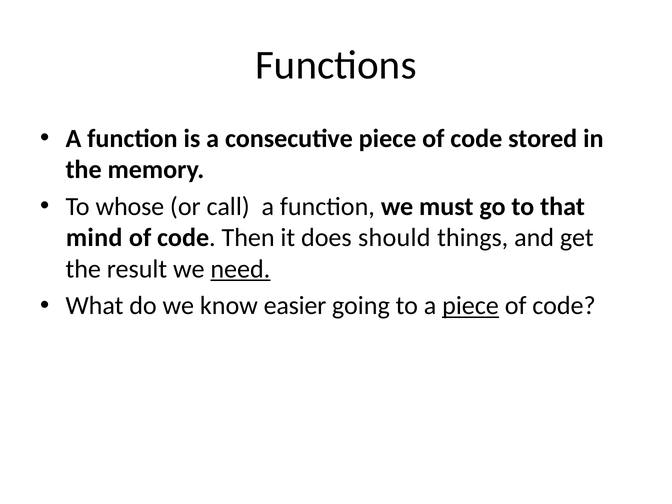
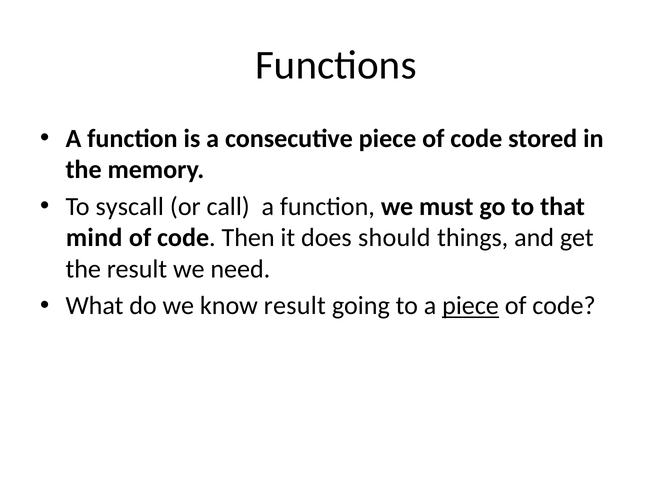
whose: whose -> syscall (130, 206)
need underline: present -> none (240, 269)
know easier: easier -> result (295, 306)
